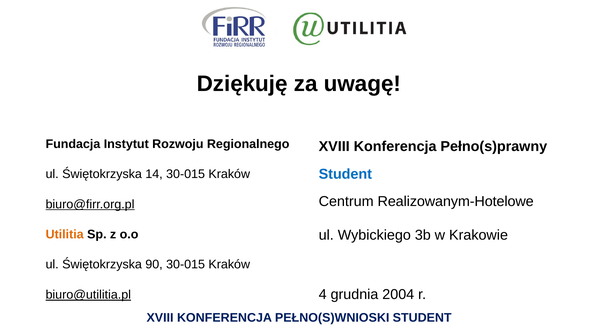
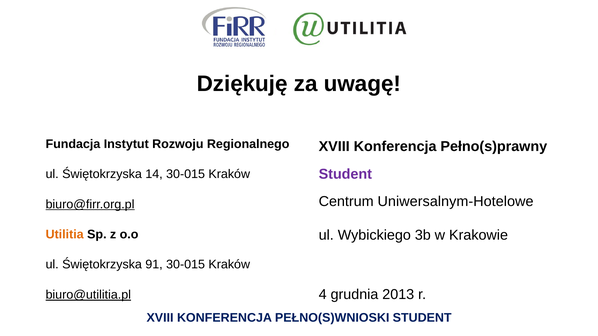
Student colour: blue -> purple (345, 174)
Realizowanym-Hotelowe: Realizowanym-Hotelowe -> Uniwersalnym-Hotelowe (456, 202)
90: 90 -> 91 (154, 265)
2004: 2004 -> 2013 (398, 295)
